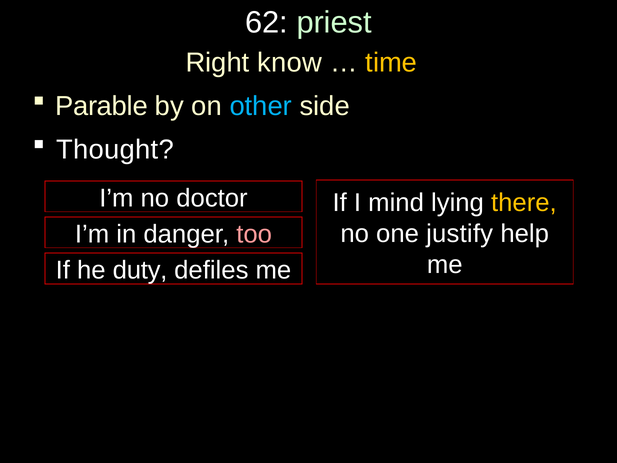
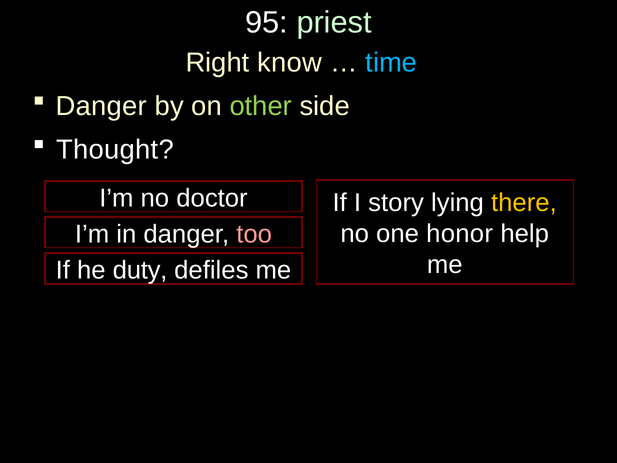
62: 62 -> 95 (267, 23)
time colour: yellow -> light blue (391, 63)
Parable: Parable -> Danger (101, 106)
other colour: light blue -> light green (261, 106)
mind: mind -> story (396, 203)
justify: justify -> honor (460, 234)
